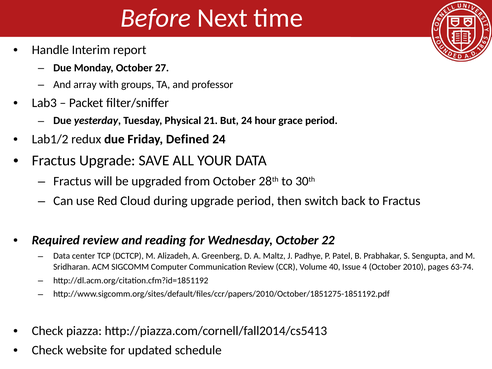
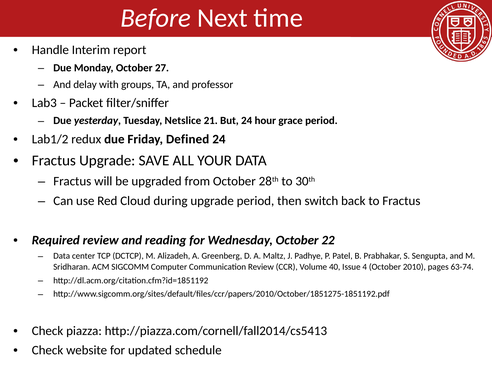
array: array -> delay (85, 84)
Physical: Physical -> Netslice (183, 121)
